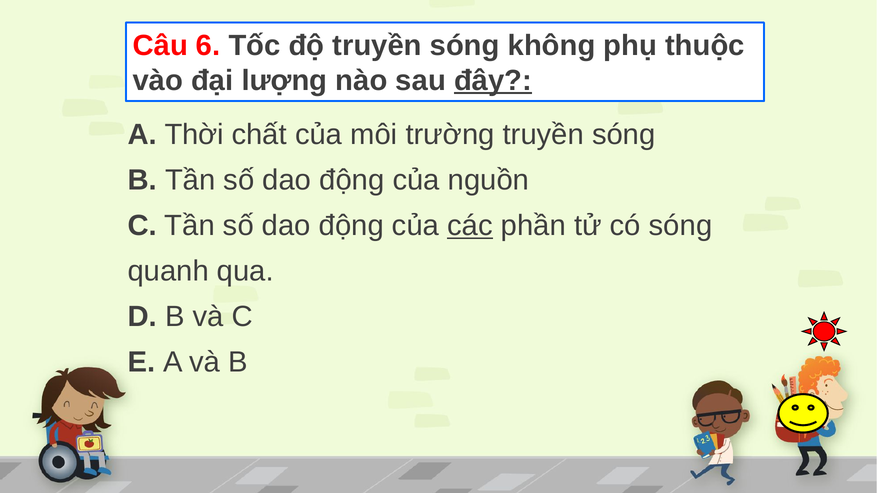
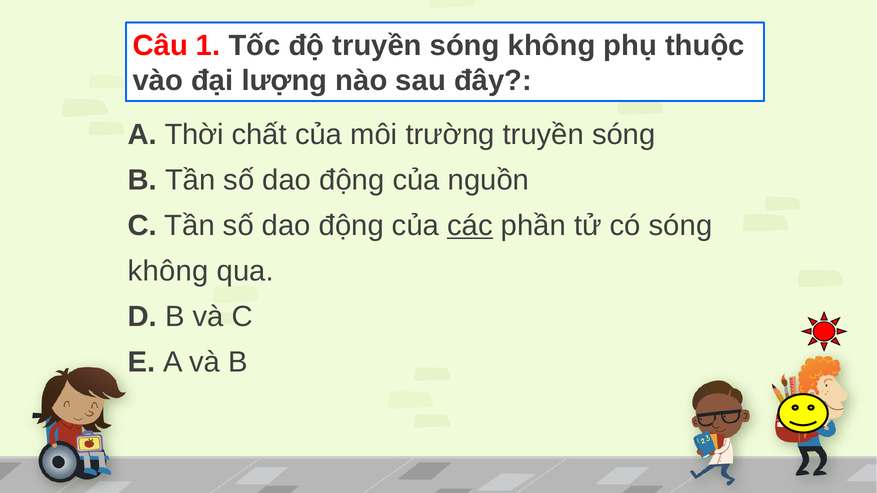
6: 6 -> 1 (208, 45)
đây underline: present -> none (493, 81)
quanh: quanh -> không (168, 271)
